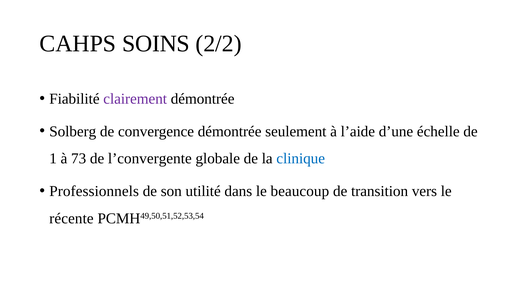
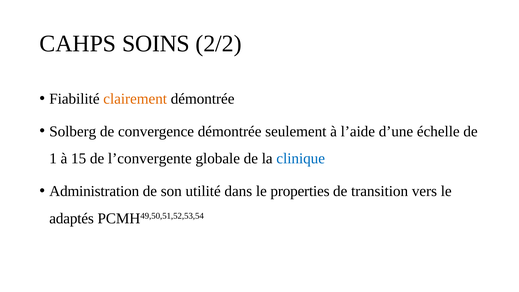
clairement colour: purple -> orange (135, 99)
73: 73 -> 15 (79, 159)
Professionnels: Professionnels -> Administration (94, 191)
beaucoup: beaucoup -> properties (300, 191)
récente: récente -> adaptés (72, 218)
